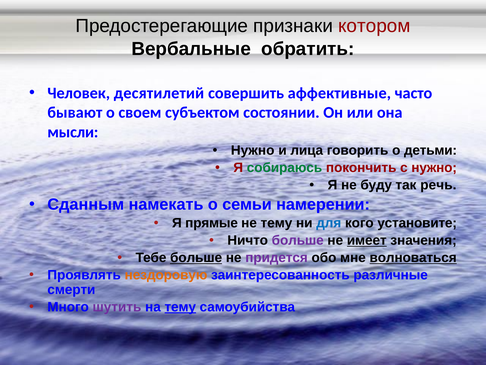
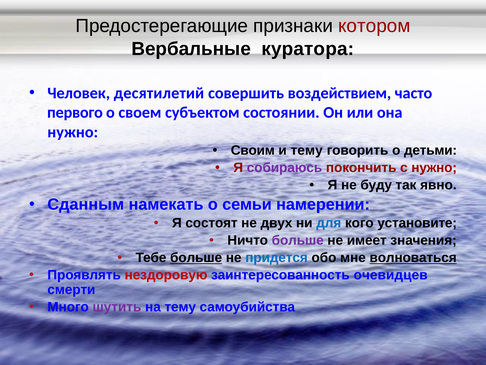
обратить: обратить -> куратора (308, 49)
аффективные: аффективные -> воздействием (339, 93)
бывают: бывают -> первого (75, 112)
мысли: мысли -> нужно (73, 132)
Нужно: Нужно -> Своим (253, 150)
и лица: лица -> тему (307, 150)
собираюсь colour: green -> purple (284, 168)
речь: речь -> явно (438, 185)
прямые: прямые -> состоят (212, 223)
не тему: тему -> двух (276, 223)
имеет underline: present -> none (367, 240)
придется colour: purple -> blue (277, 257)
нездоровую colour: orange -> red (166, 275)
различные: различные -> очевидцев (391, 275)
тему underline: present -> none (180, 307)
